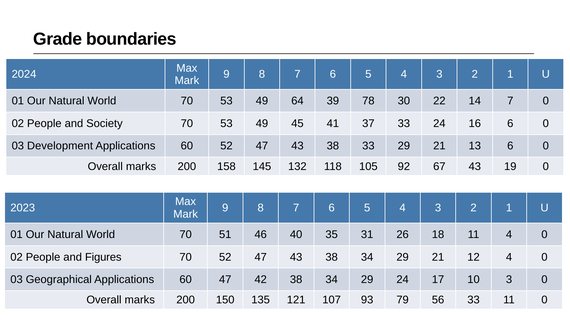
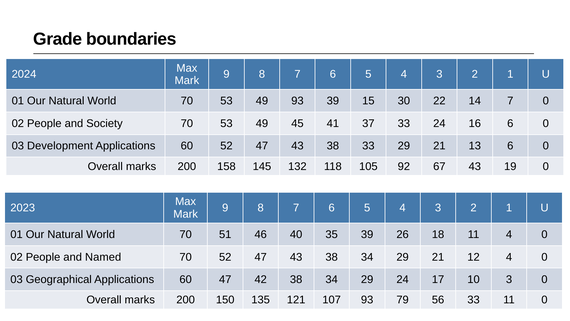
49 64: 64 -> 93 (297, 101)
78: 78 -> 15 (368, 101)
35 31: 31 -> 39 (367, 234)
Figures: Figures -> Named (103, 257)
